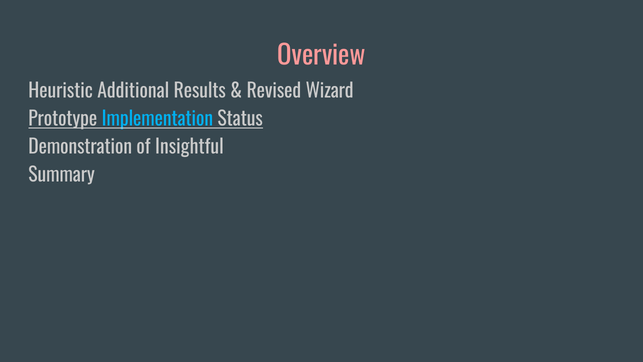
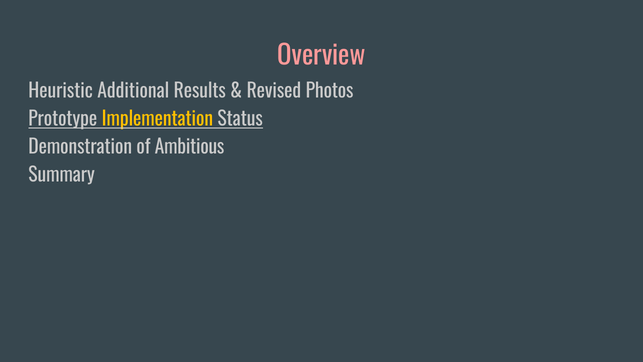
Wizard: Wizard -> Photos (330, 91)
Implementation colour: light blue -> yellow (157, 119)
Insightful: Insightful -> Ambitious (190, 147)
